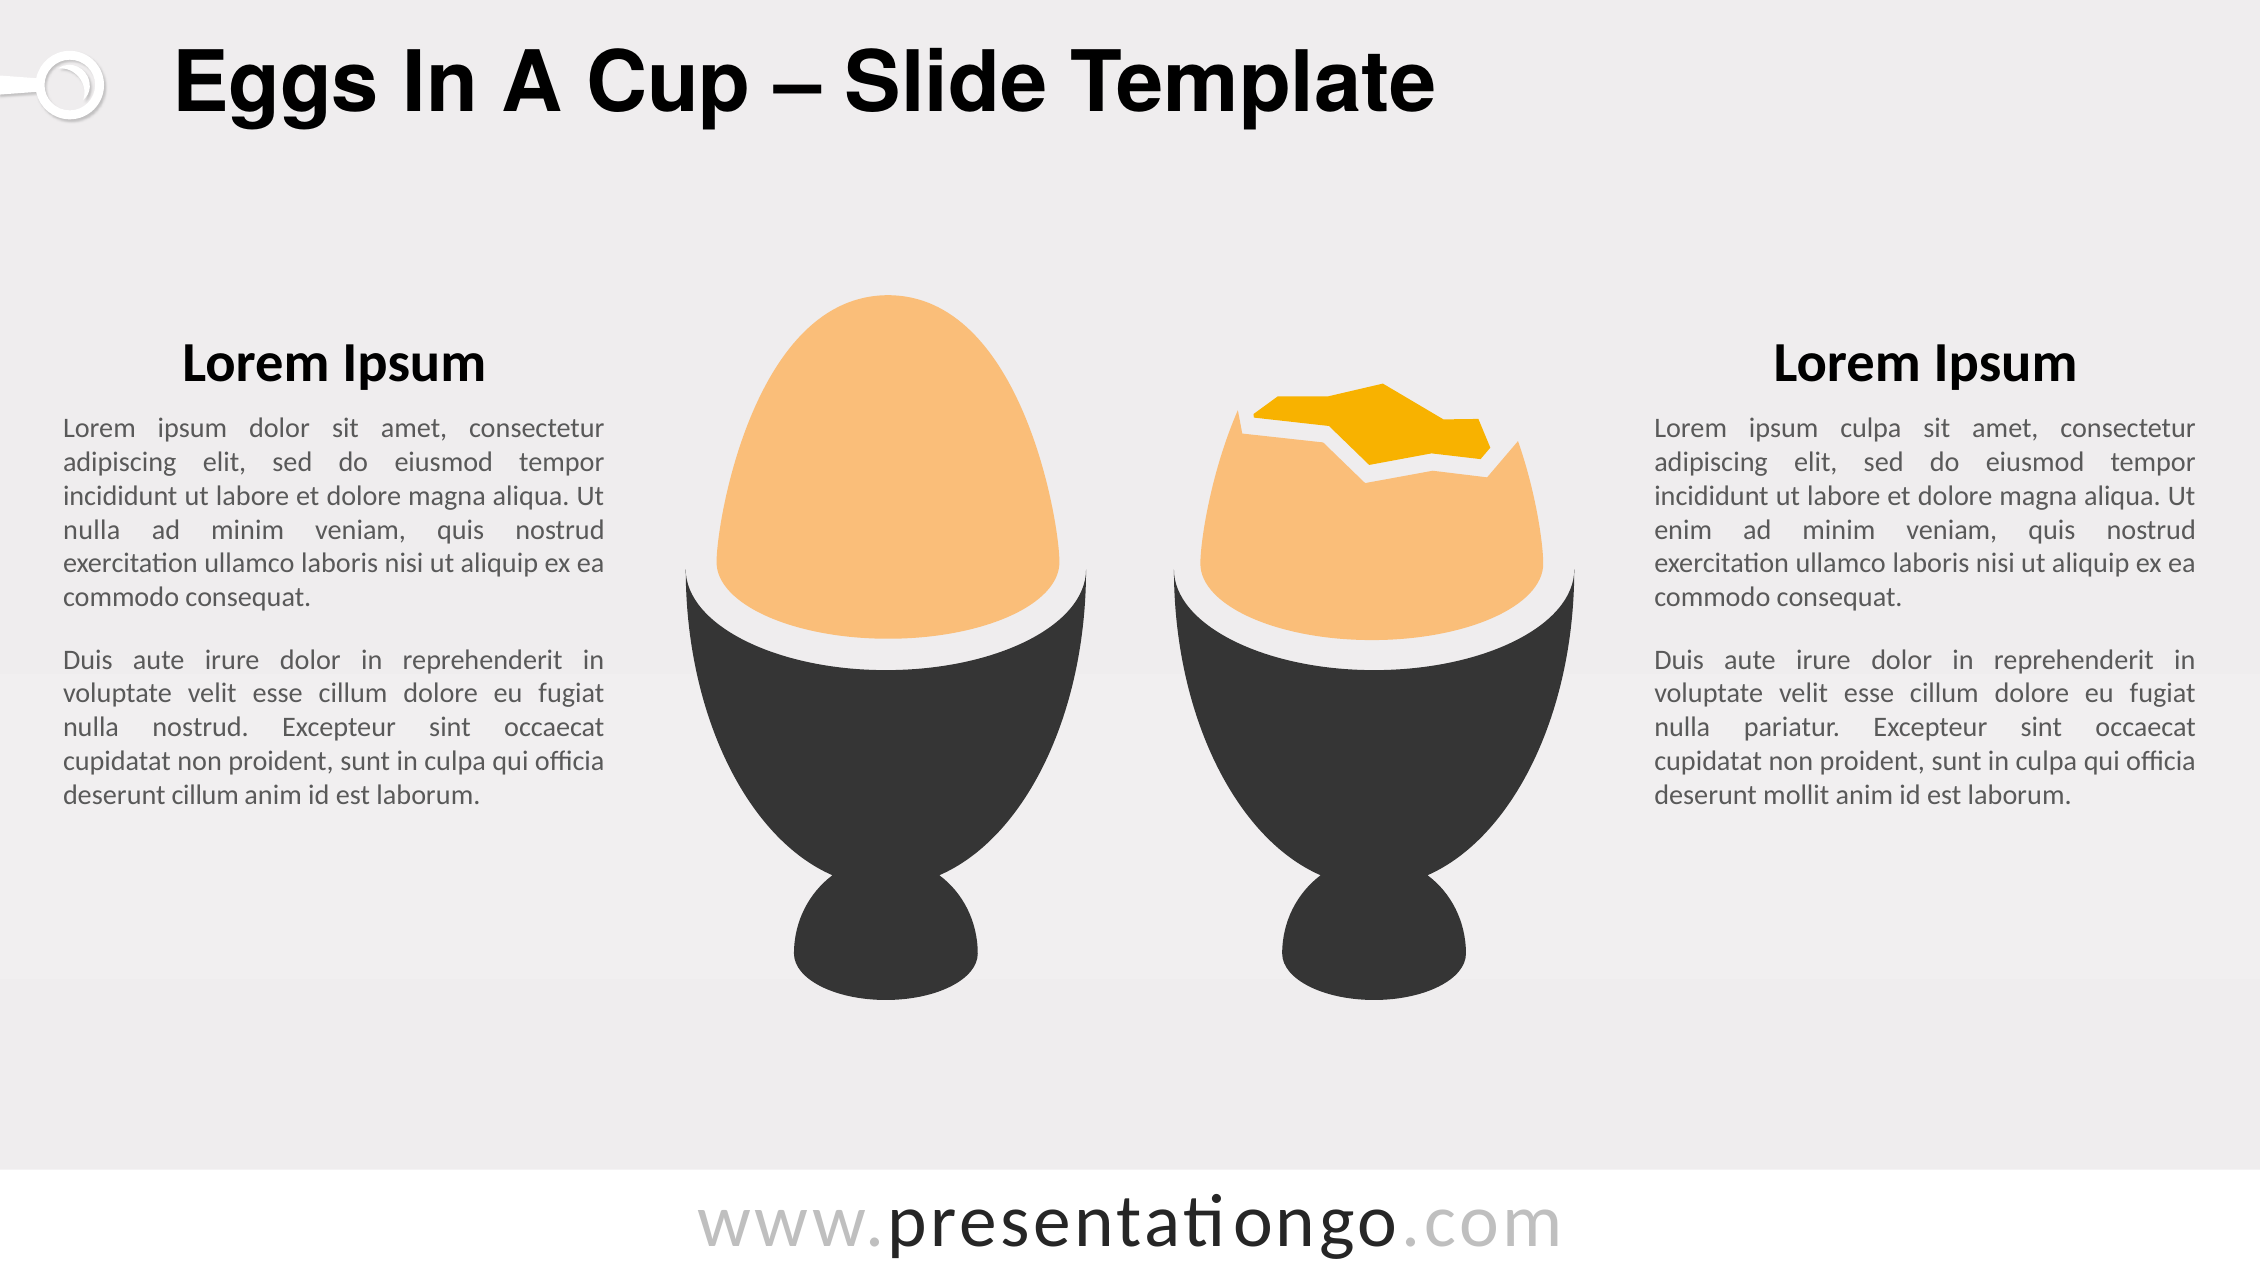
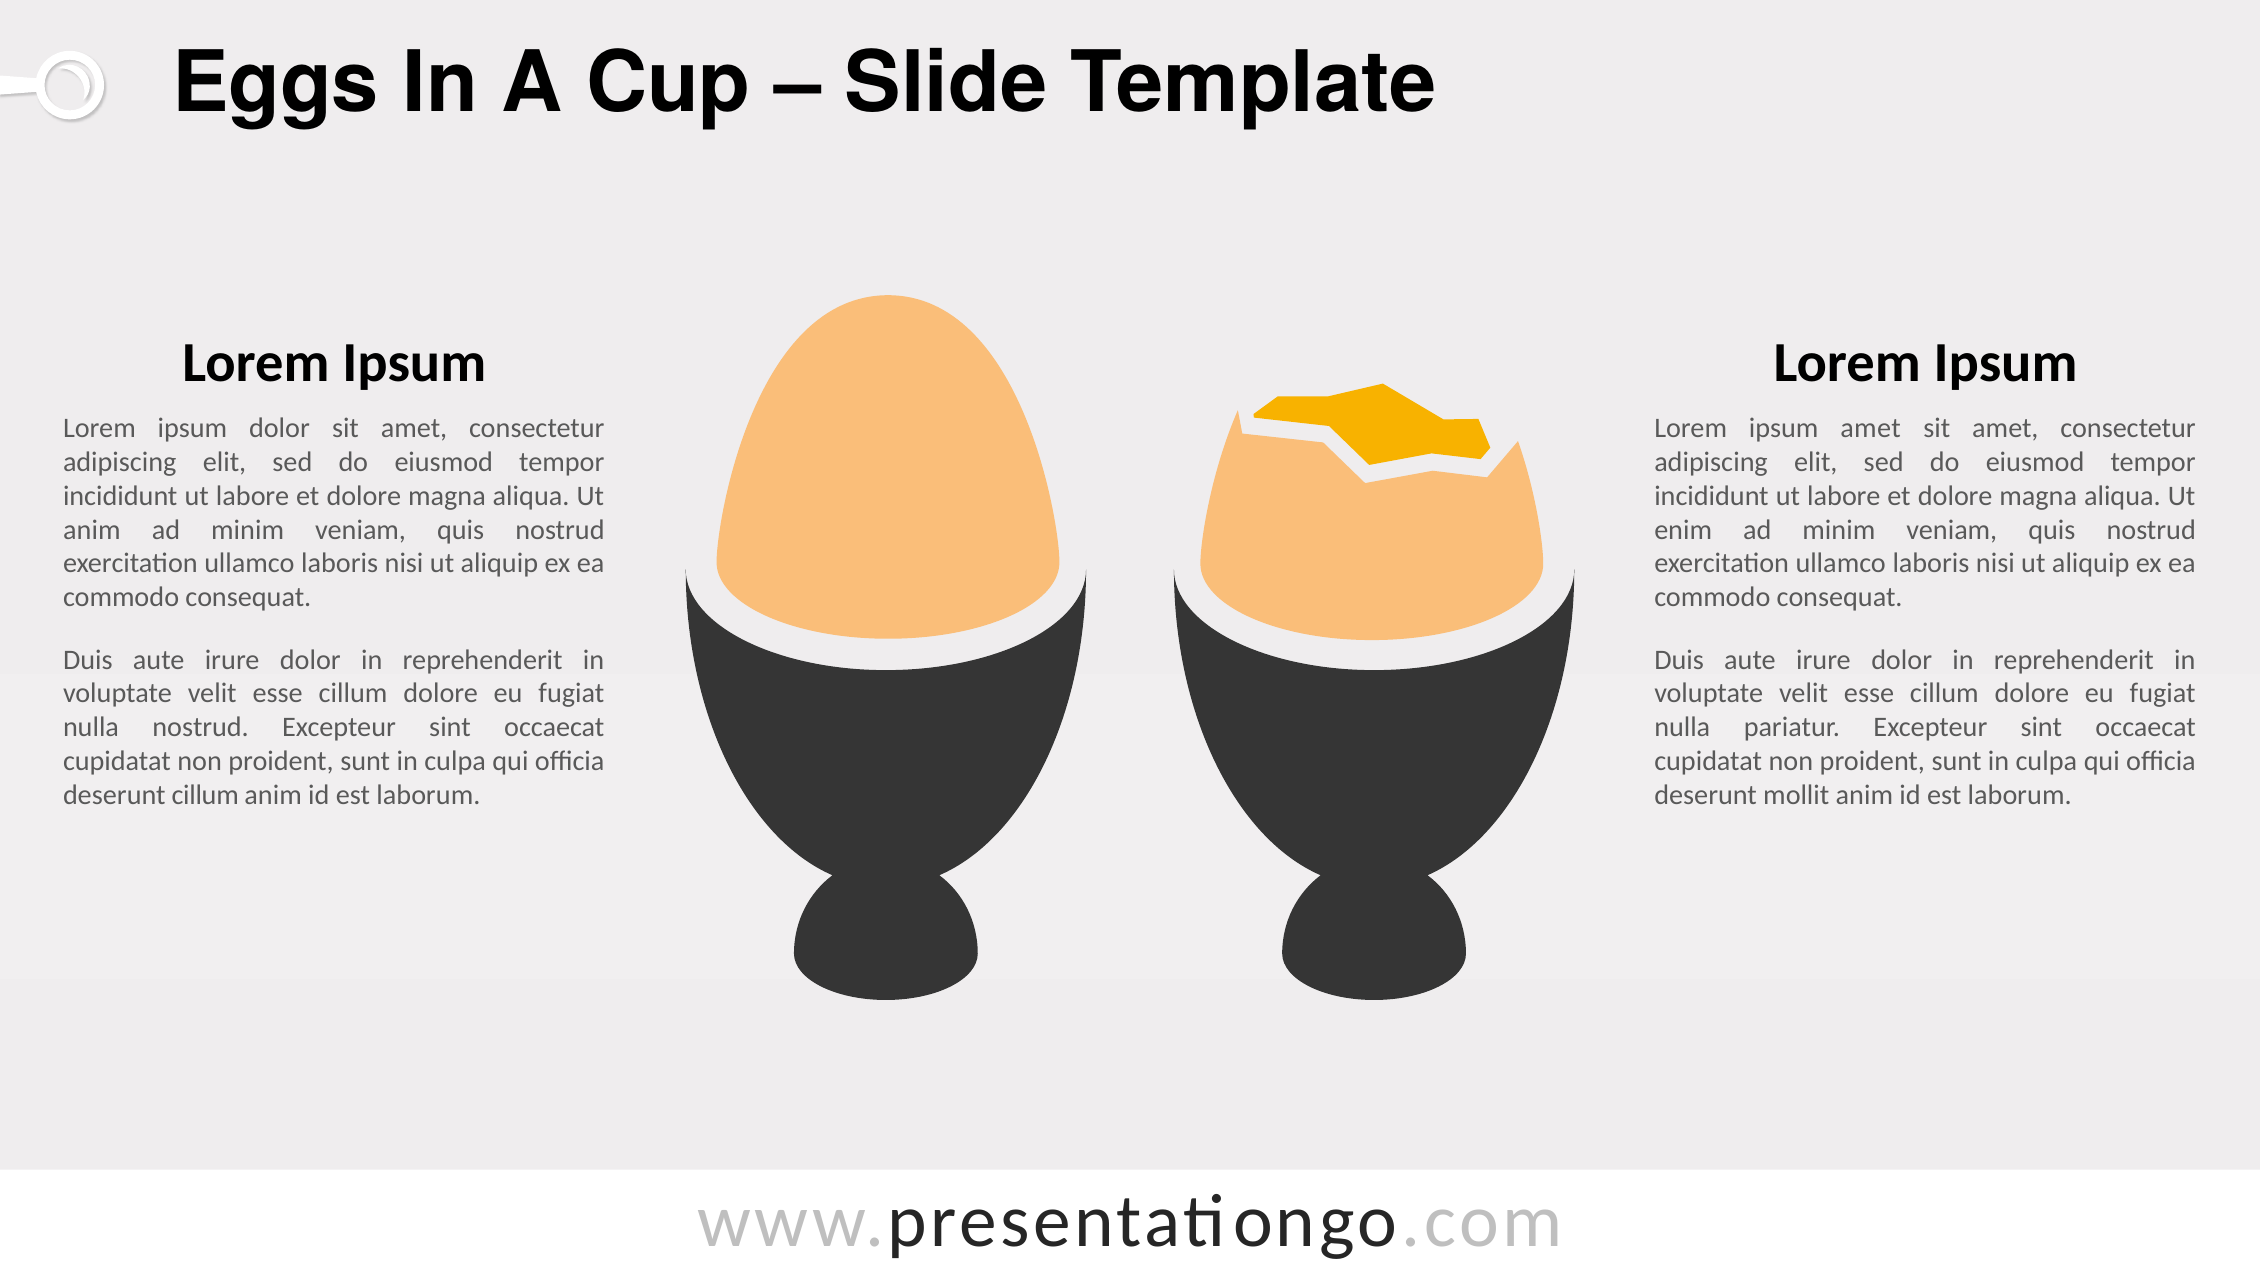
ipsum culpa: culpa -> amet (1871, 428)
nulla: nulla -> anim (92, 529)
